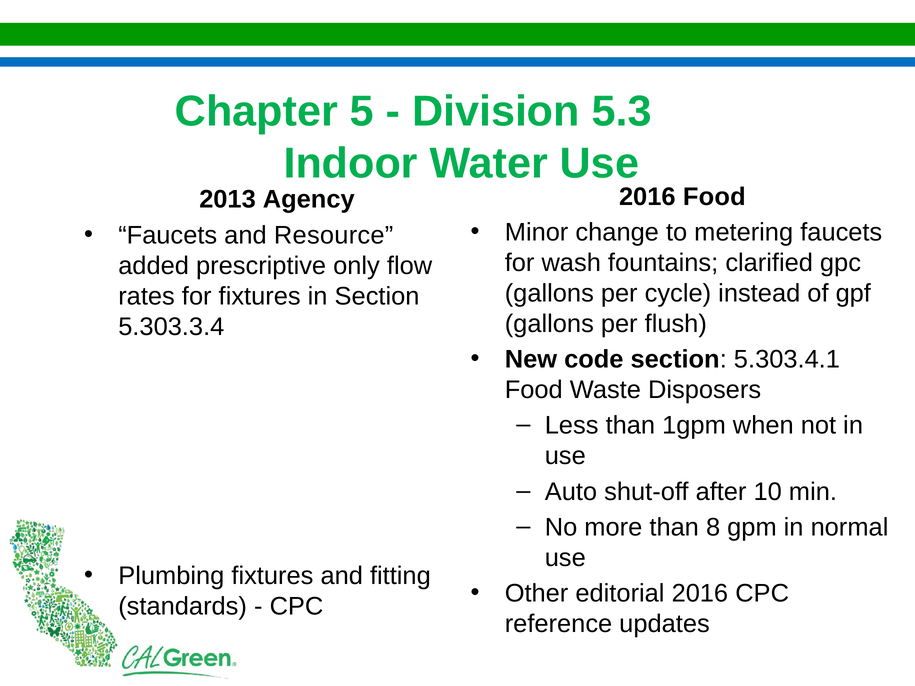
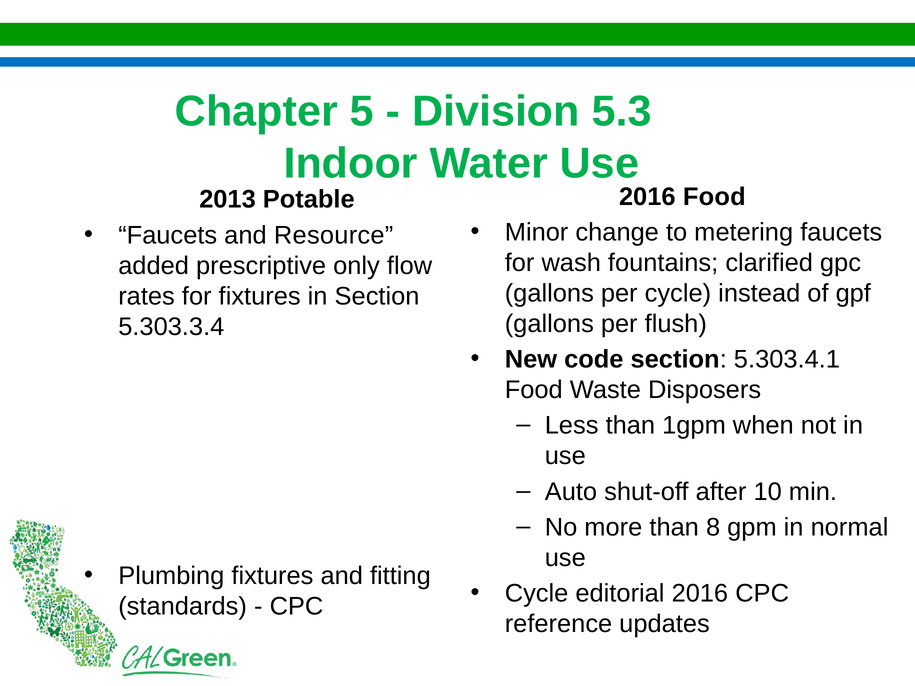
Agency: Agency -> Potable (309, 200)
Other: Other -> Cycle (537, 593)
